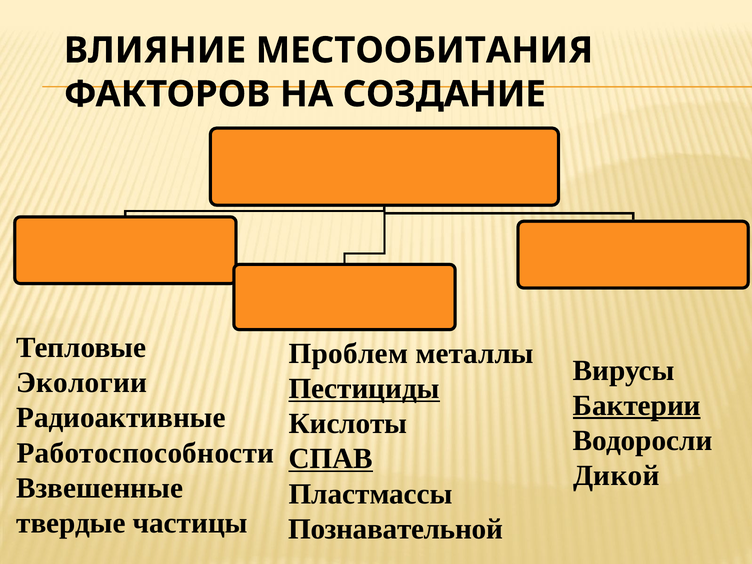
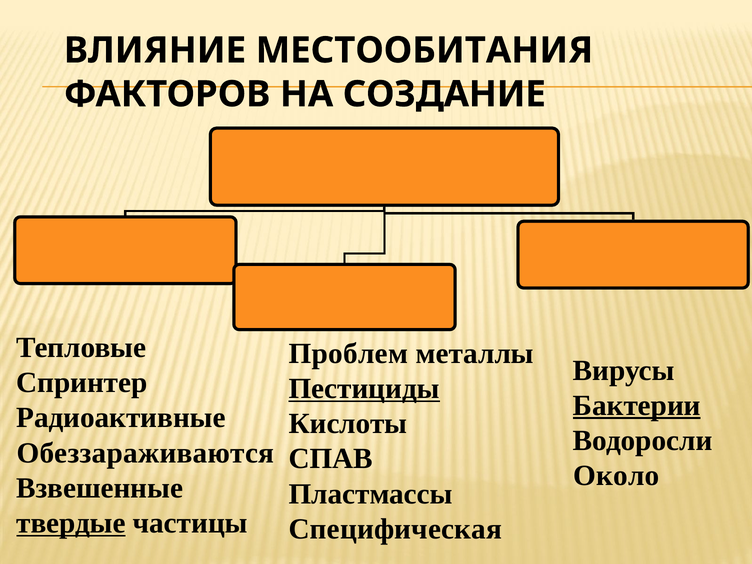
Экологии: Экологии -> Спринтер (82, 383)
Работоспособности: Работоспособности -> Обеззараживаются (145, 453)
СПАВ underline: present -> none (331, 459)
Дикой: Дикой -> Около (616, 476)
твердые underline: none -> present (71, 523)
Познавательной: Познавательной -> Специфическая (395, 529)
